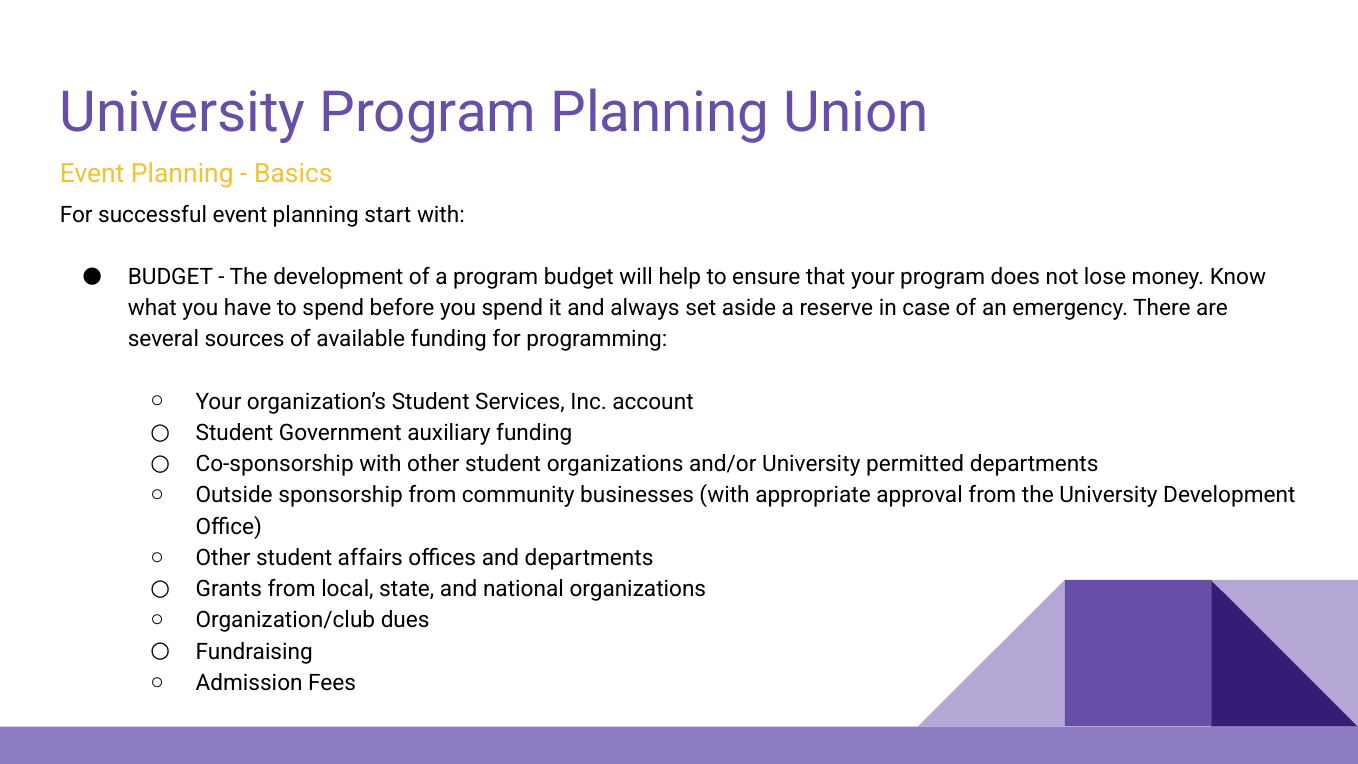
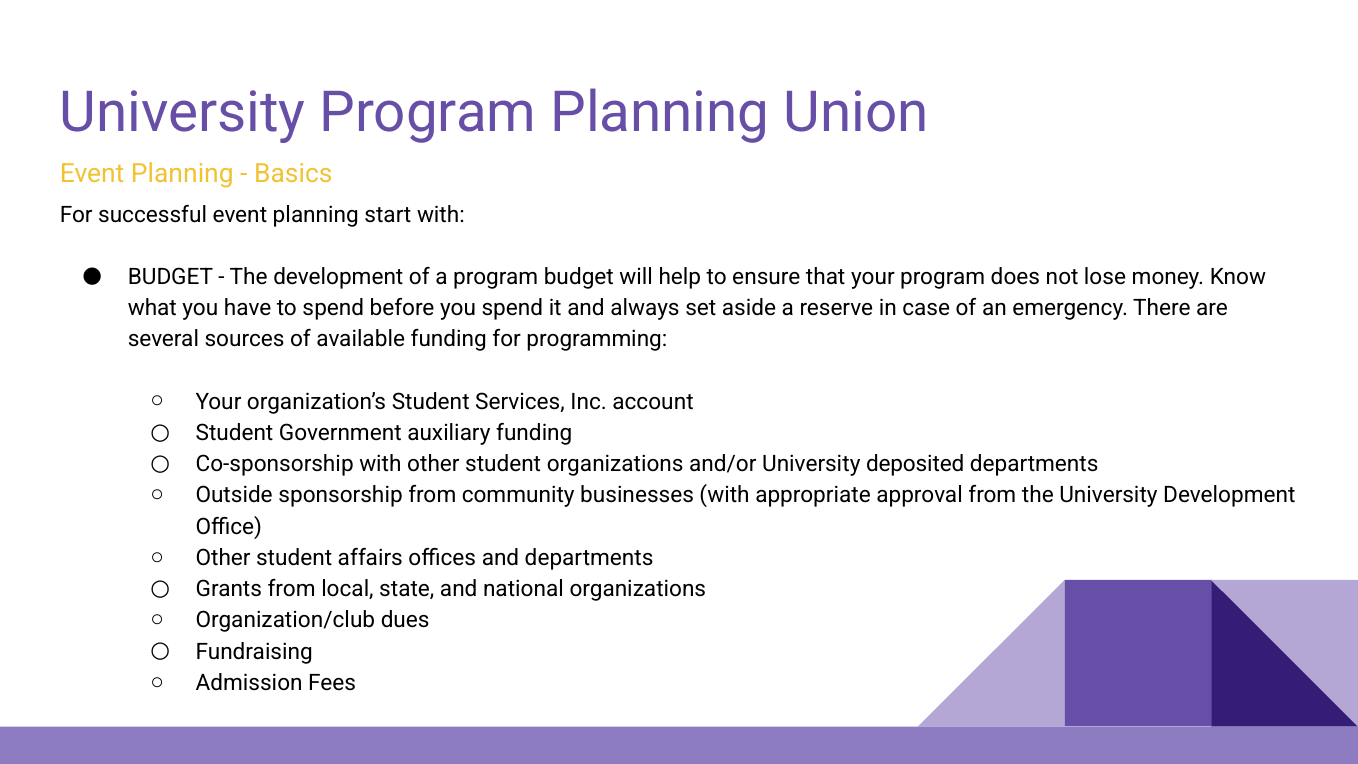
permitted: permitted -> deposited (915, 464)
